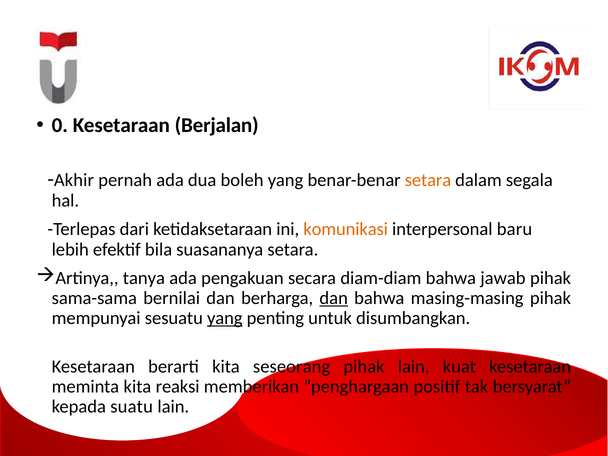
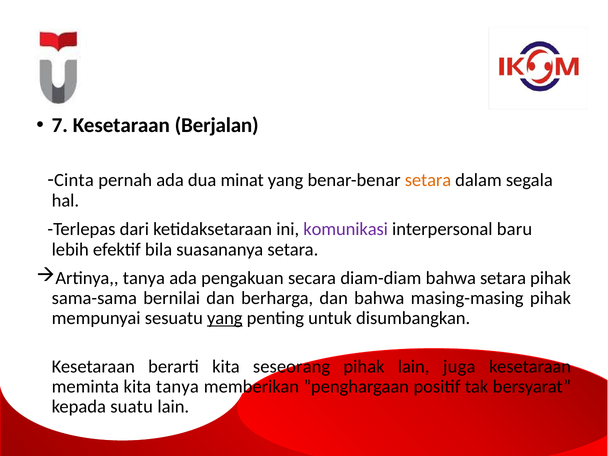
0: 0 -> 7 (60, 125)
Akhir: Akhir -> Cinta (74, 180)
boleh: boleh -> minat (242, 180)
komunikasi colour: orange -> purple (346, 229)
bahwa jawab: jawab -> setara (503, 278)
dan underline: present -> none (334, 298)
kuat: kuat -> juga (459, 367)
kita reaksi: reaksi -> tanya (177, 387)
